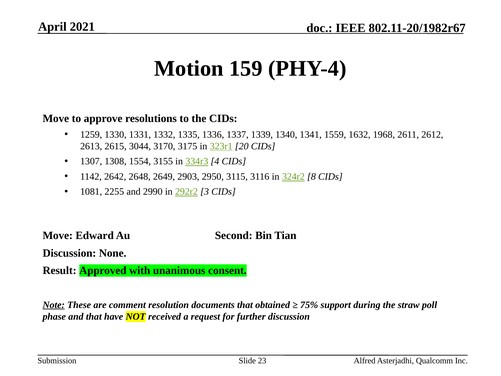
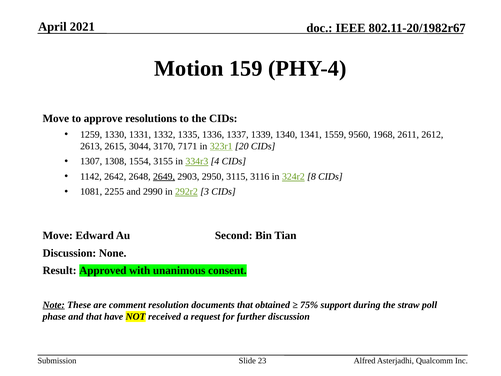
1632: 1632 -> 9560 (360, 134)
3175: 3175 -> 7171 (188, 146)
2649 underline: none -> present (164, 176)
